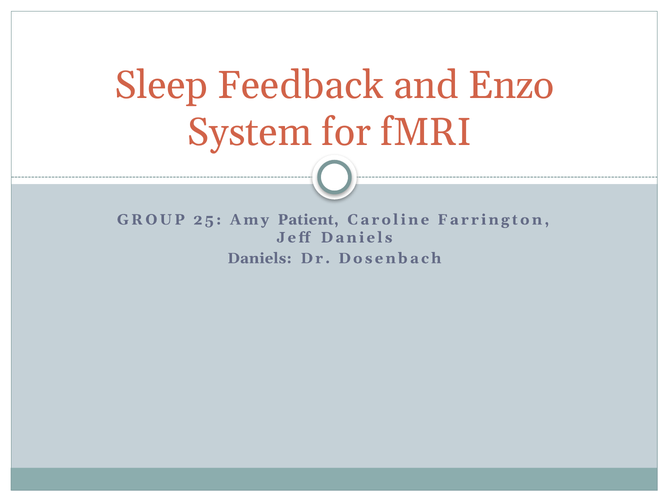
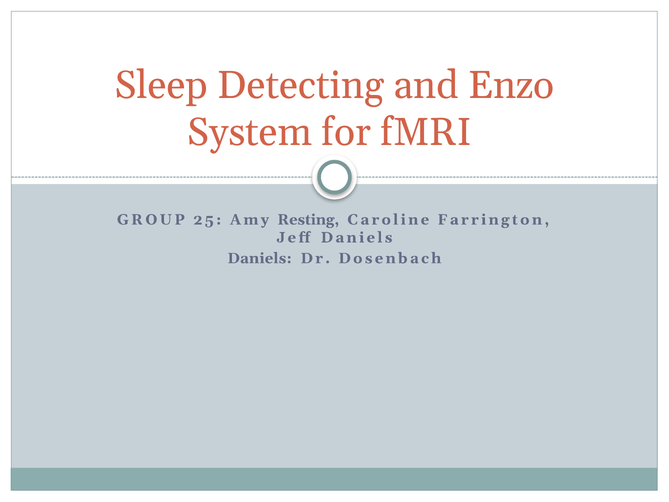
Feedback: Feedback -> Detecting (301, 85)
Patient: Patient -> Resting (308, 220)
